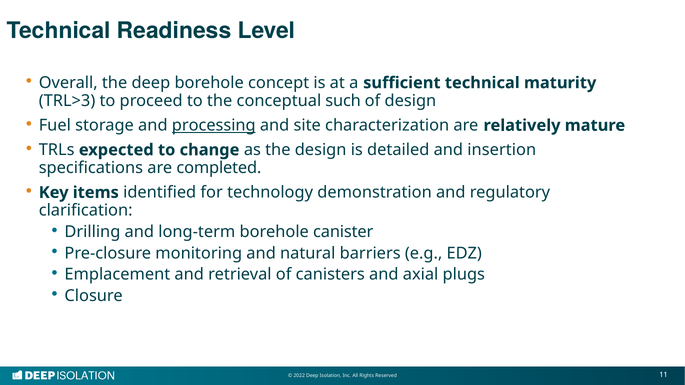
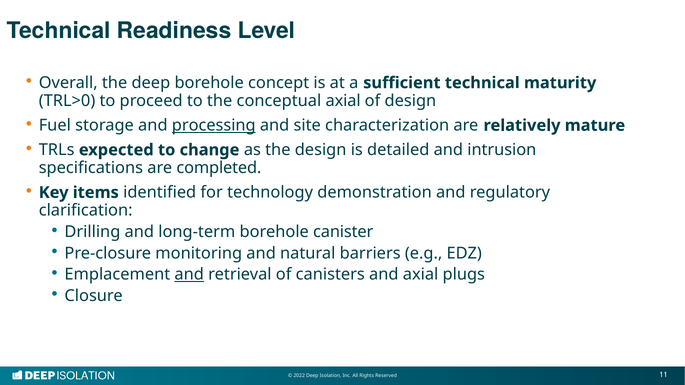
TRL>3: TRL>3 -> TRL>0 (67, 101)
conceptual such: such -> axial (343, 101)
insertion: insertion -> intrusion (502, 150)
and underline: none -> present (189, 275)
